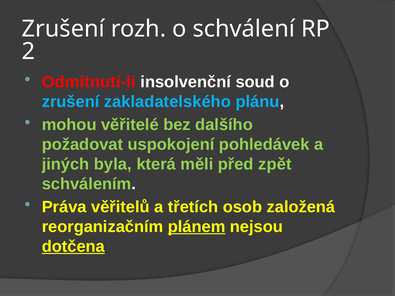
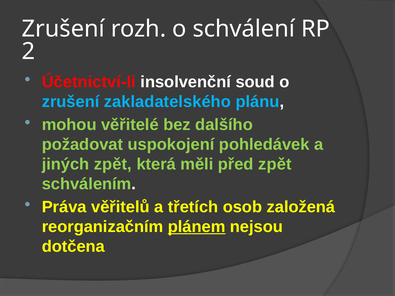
Odmítnutí-li: Odmítnutí-li -> Účetnictví-li (89, 82)
jiných byla: byla -> zpět (113, 164)
dotčena underline: present -> none (73, 247)
